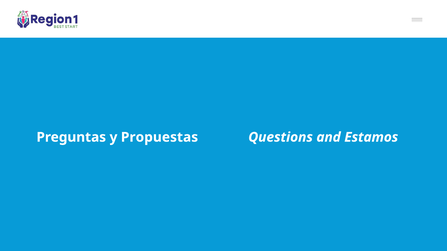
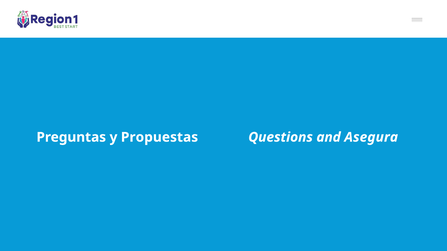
Estamos: Estamos -> Asegura (371, 137)
